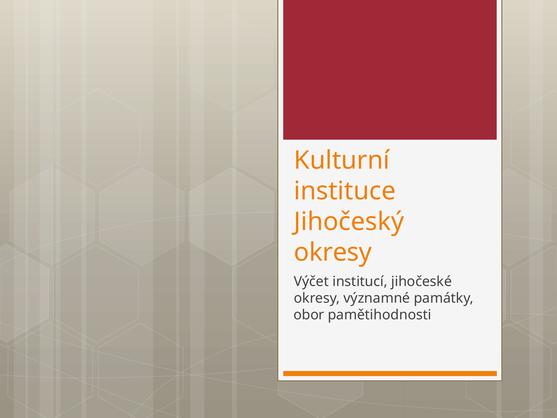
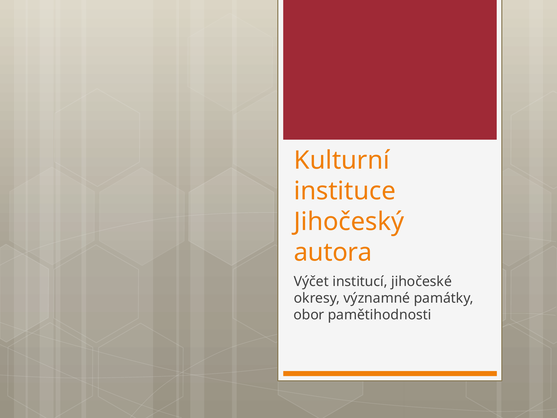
okresy: okresy -> autora (333, 252)
